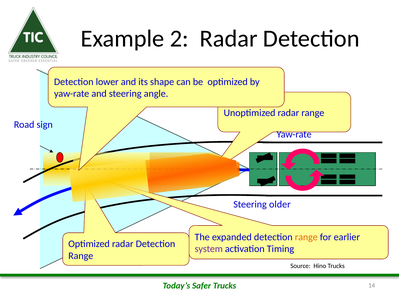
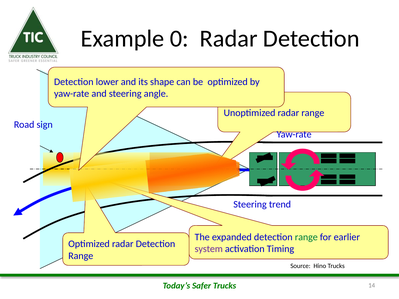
2: 2 -> 0 (179, 39)
older: older -> trend (280, 204)
range colour: orange -> green (306, 237)
